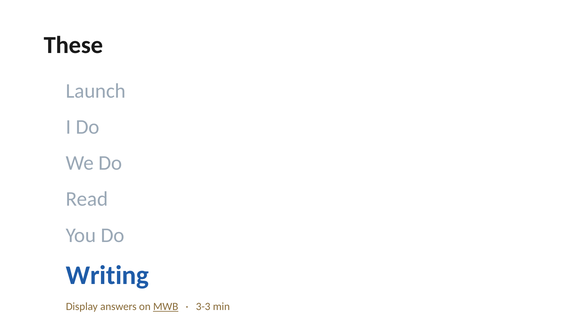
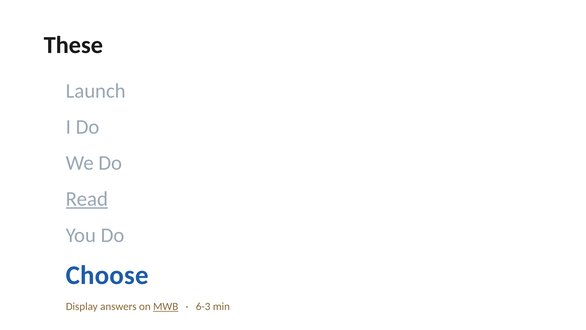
Read underline: none -> present (87, 199)
Writing: Writing -> Choose (107, 275)
3-3: 3-3 -> 6-3 (203, 306)
